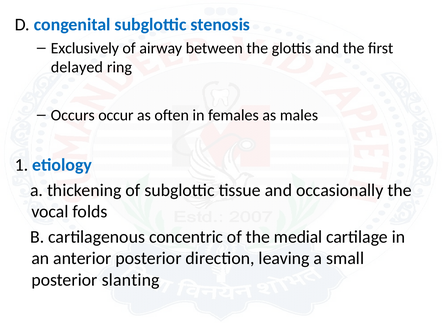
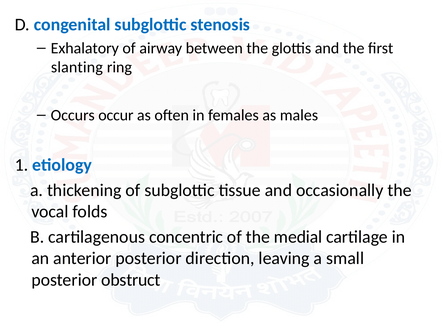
Exclusively: Exclusively -> Exhalatory (85, 48)
delayed: delayed -> slanting (77, 67)
slanting: slanting -> obstruct (131, 279)
